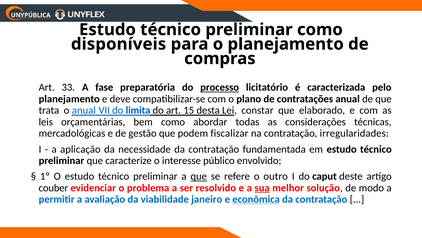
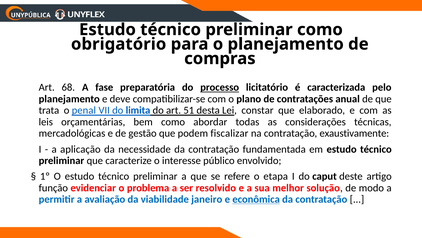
disponíveis: disponíveis -> obrigatório (119, 44)
33: 33 -> 68 (68, 87)
o anual: anual -> penal (84, 110)
15: 15 -> 51 (189, 110)
irregularidades: irregularidades -> exaustivamente (354, 133)
que underline: present -> none (199, 176)
outro: outro -> etapa (276, 176)
couber: couber -> função (53, 187)
sua underline: present -> none (262, 187)
